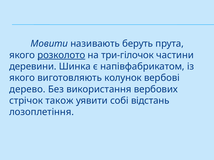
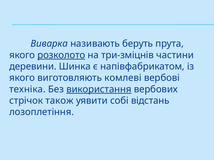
Мовити: Мовити -> Виварка (49, 44)
три-гілочок: три-гілочок -> три-зміцнів (127, 55)
колунок: колунок -> комлеві (123, 78)
дерево: дерево -> техніка (27, 90)
використання underline: none -> present (99, 90)
